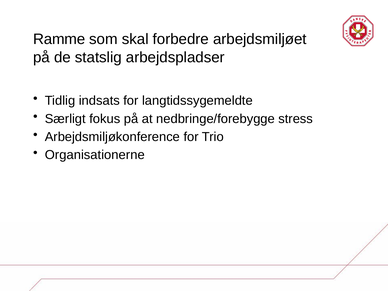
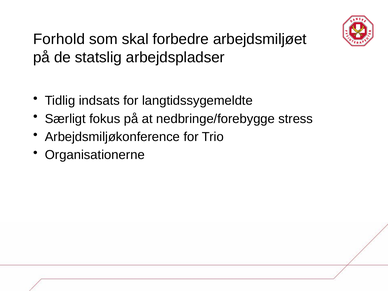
Ramme: Ramme -> Forhold (59, 39)
